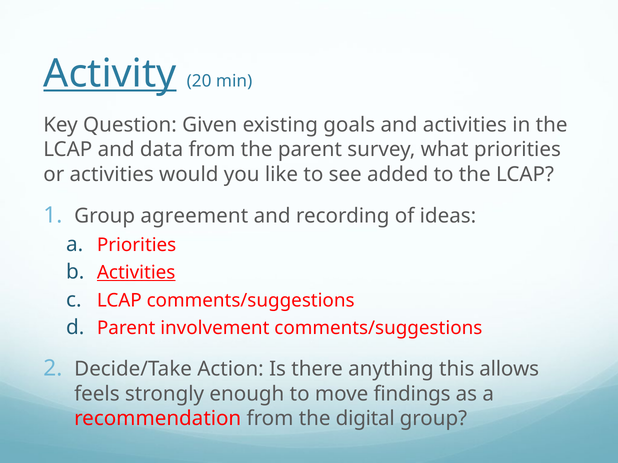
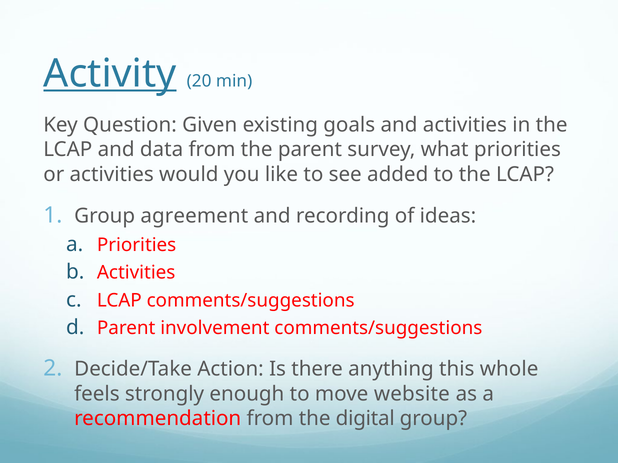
Activities underline: present -> none (136, 273)
allows: allows -> whole (509, 369)
findings: findings -> website (412, 394)
